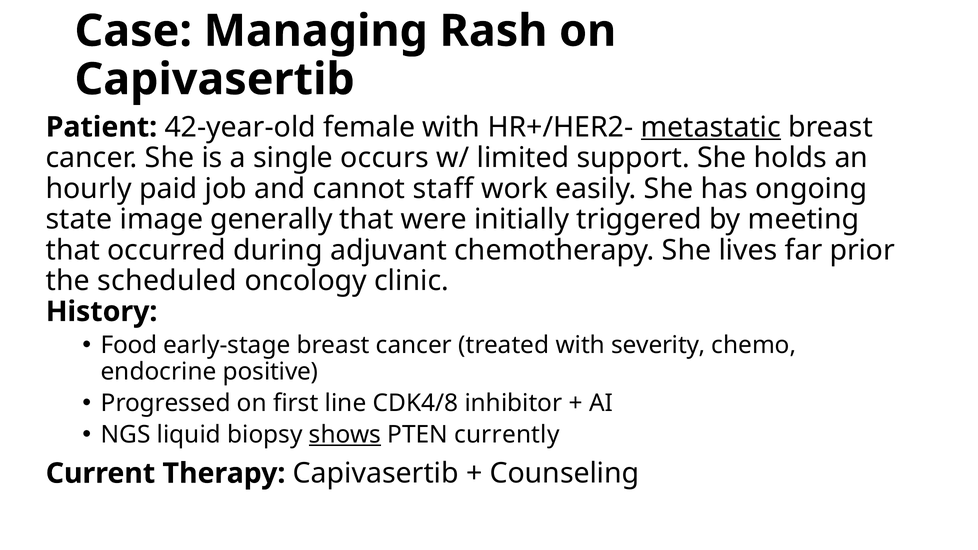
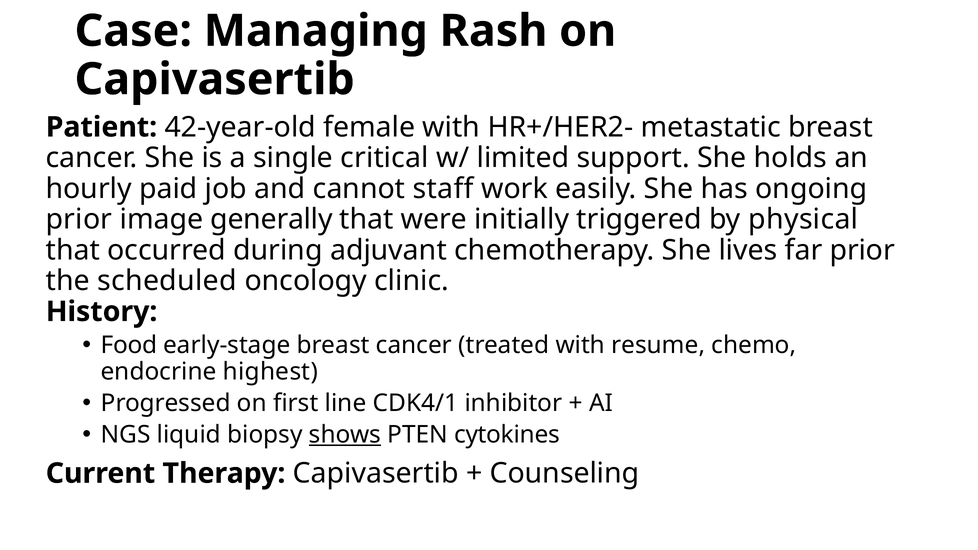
metastatic underline: present -> none (711, 127)
occurs: occurs -> critical (385, 158)
state: state -> prior (79, 219)
meeting: meeting -> physical (803, 219)
severity: severity -> resume (658, 345)
positive: positive -> highest (270, 372)
CDK4/8: CDK4/8 -> CDK4/1 (415, 403)
currently: currently -> cytokines (507, 435)
